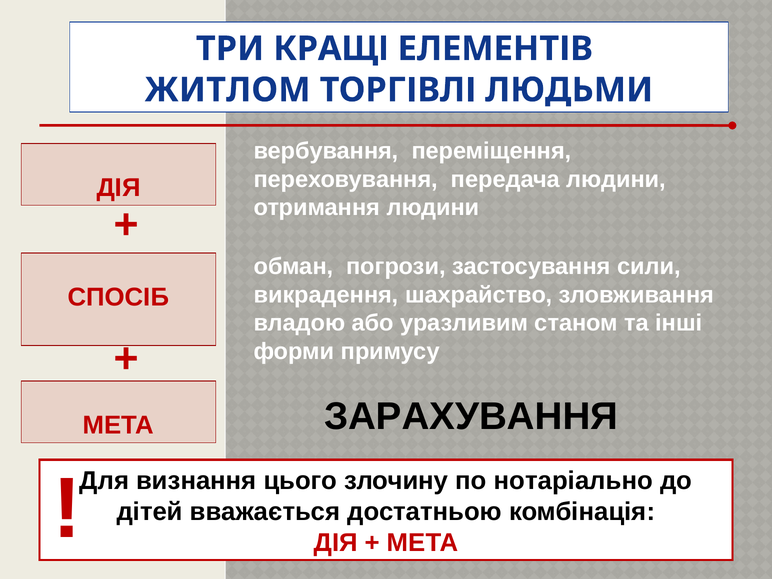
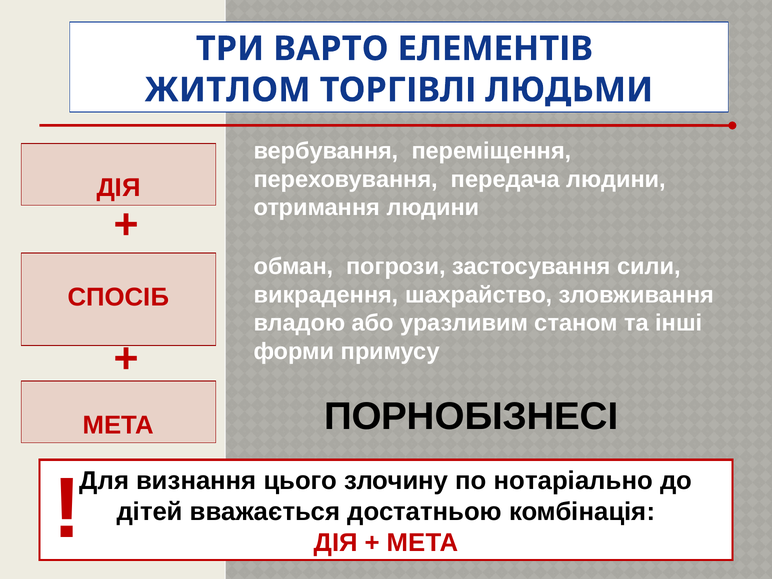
КРАЩІ: КРАЩІ -> ВАРТО (331, 49)
ЗАРАХУВАННЯ: ЗАРАХУВАННЯ -> ПОРНОБІЗНЕСІ (471, 416)
